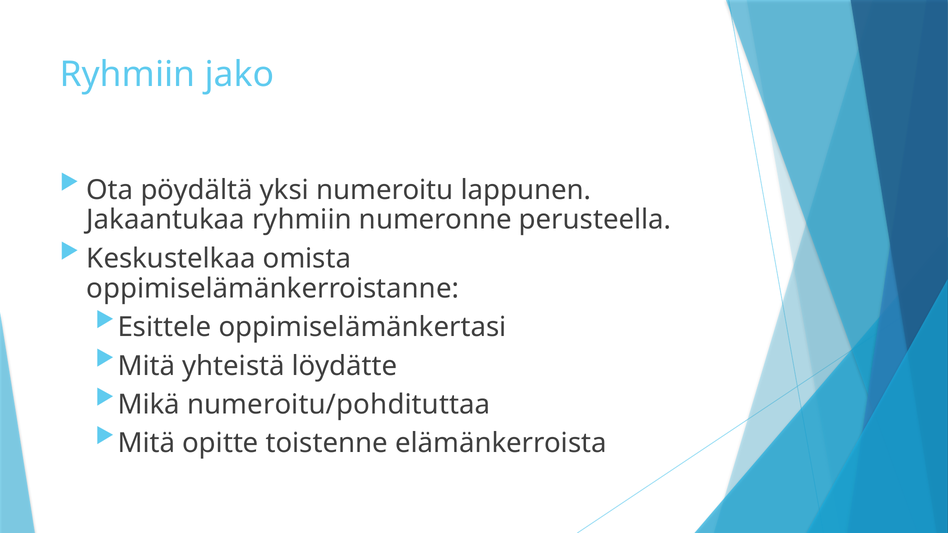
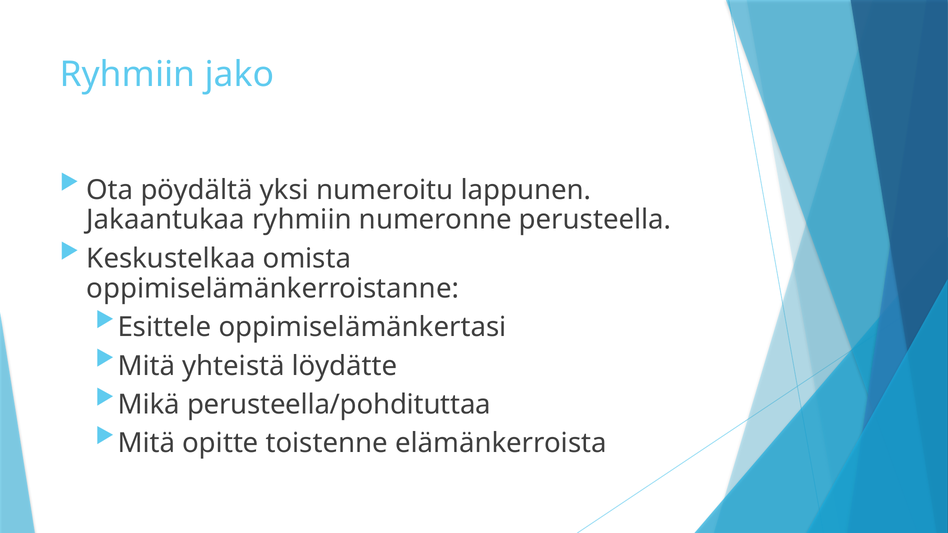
numeroitu/pohdituttaa: numeroitu/pohdituttaa -> perusteella/pohdituttaa (339, 405)
